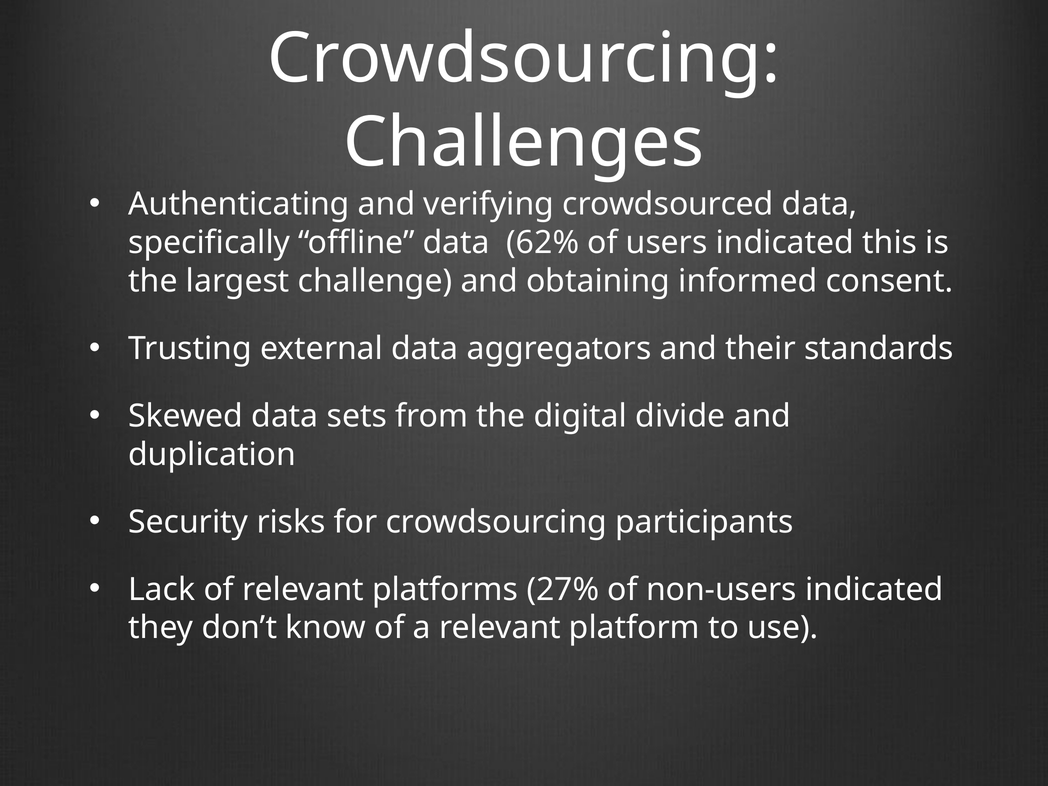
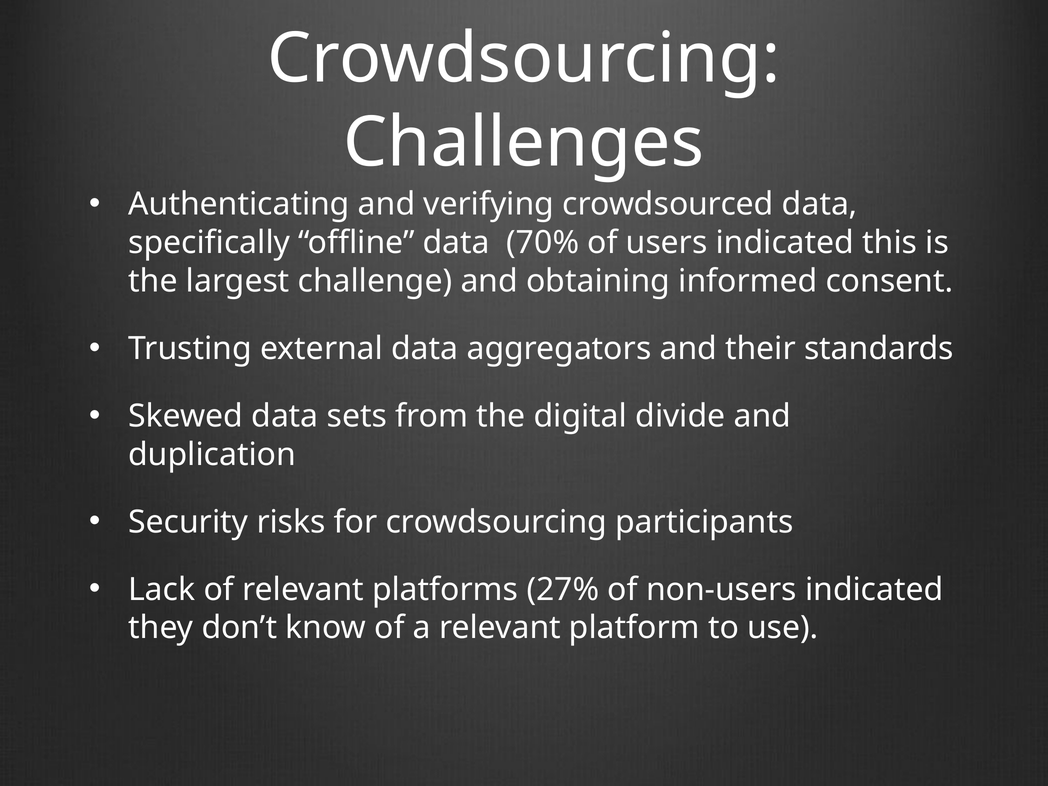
62%: 62% -> 70% (543, 243)
